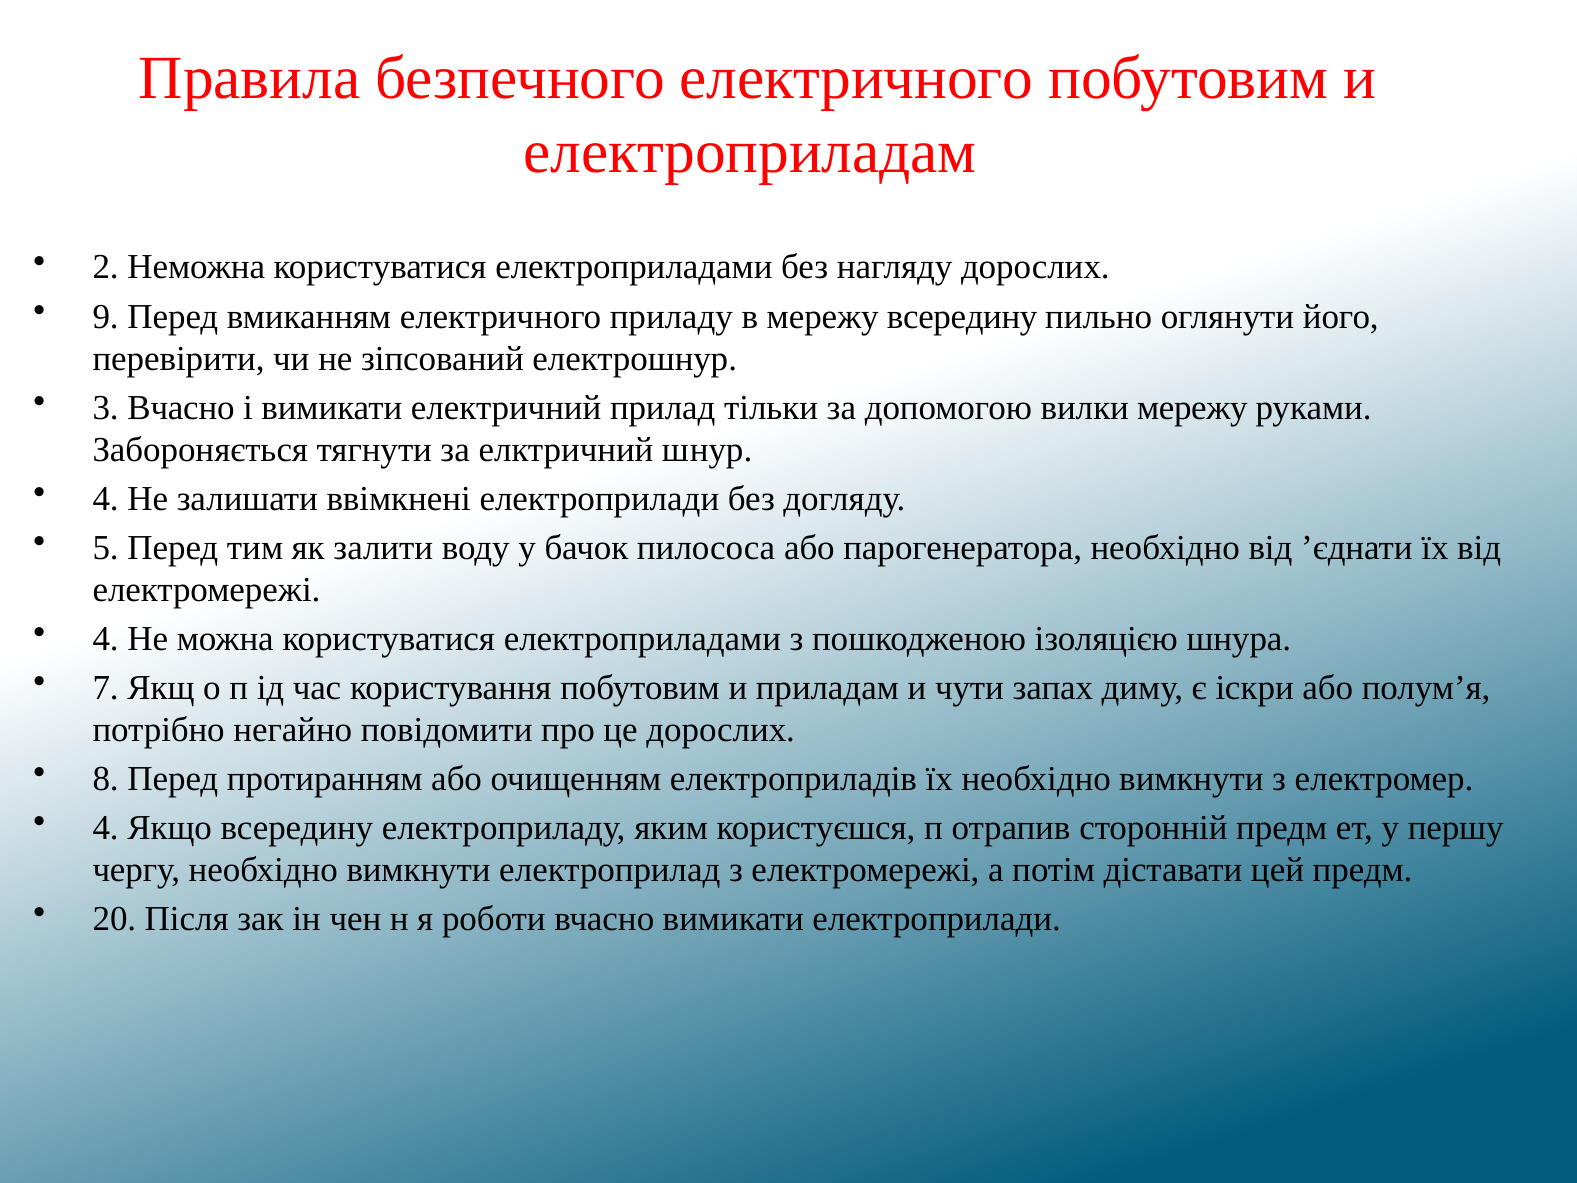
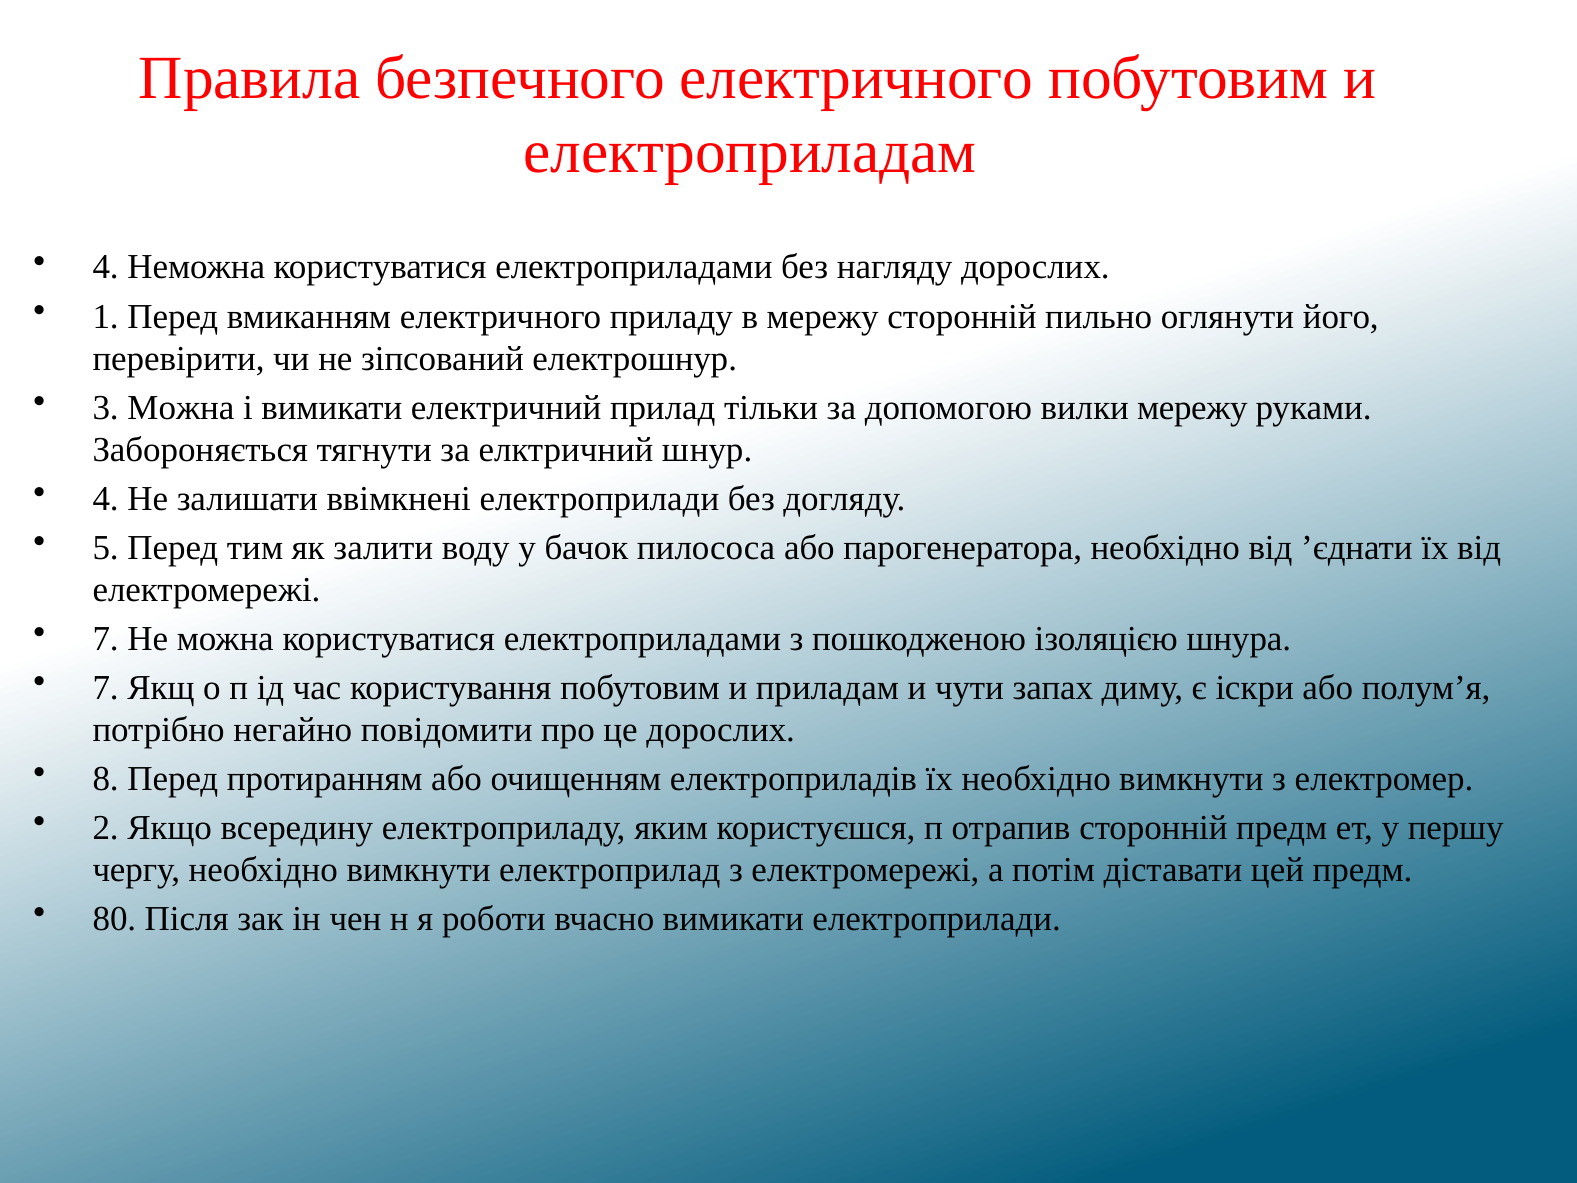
2: 2 -> 4 (106, 267)
9: 9 -> 1 (106, 316)
мережу всередину: всередину -> сторонній (962, 316)
3 Вчасно: Вчасно -> Можна (181, 407)
4: 4 -> 7 (106, 639)
4: 4 -> 2 (106, 828)
20: 20 -> 80 (114, 919)
